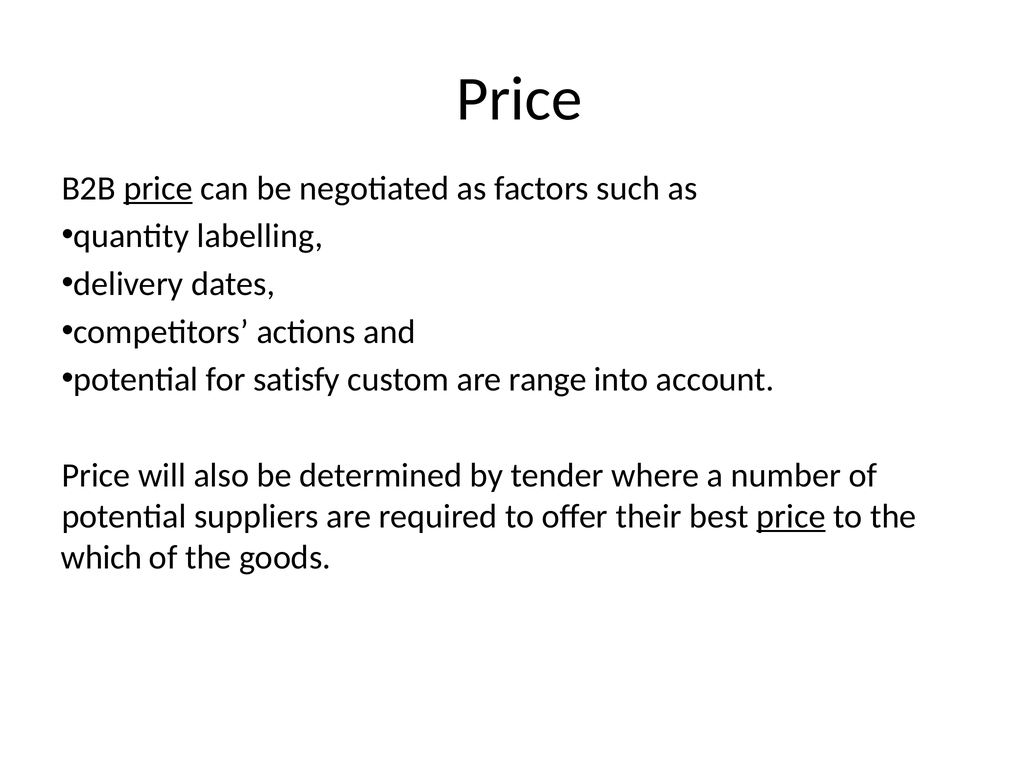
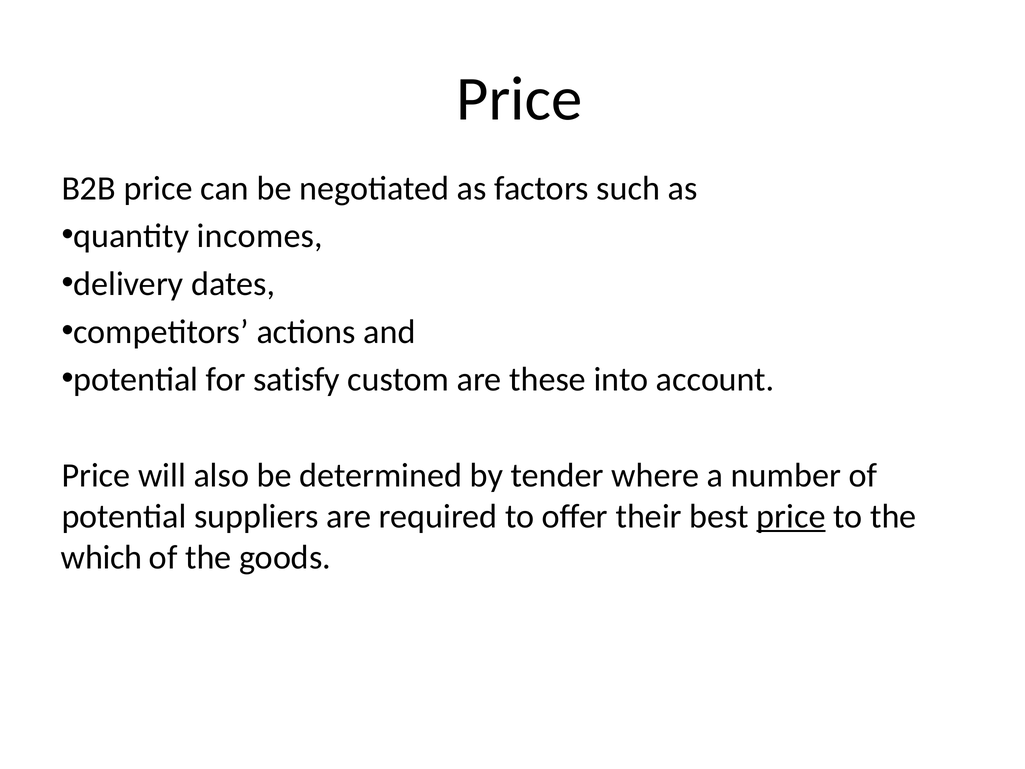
price underline: present -> none (158, 188)
labelling: labelling -> incomes (260, 236)
range: range -> these (548, 379)
